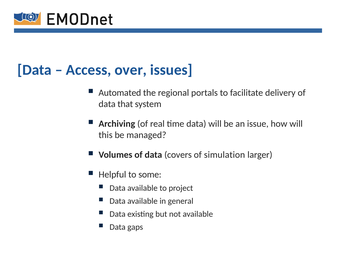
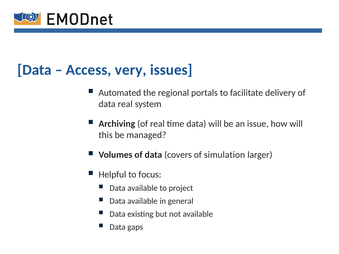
over: over -> very (131, 70)
data that: that -> real (125, 104)
some: some -> focus (150, 175)
